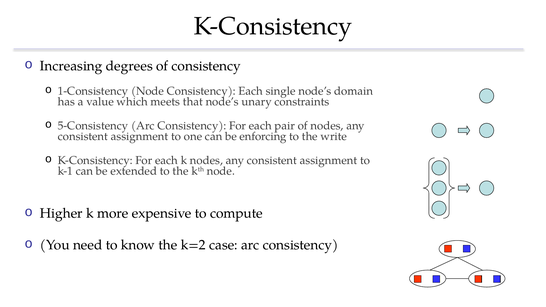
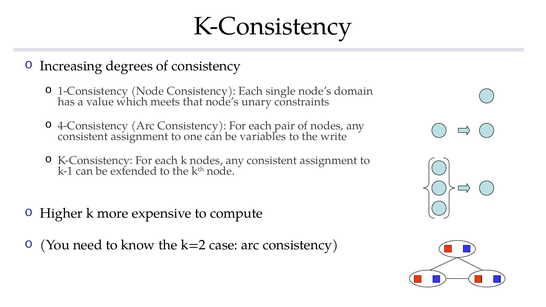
5-Consistency: 5-Consistency -> 4-Consistency (93, 126)
enforcing: enforcing -> variables (263, 137)
